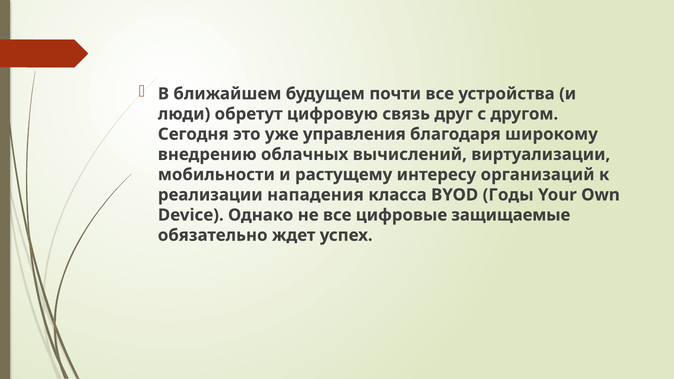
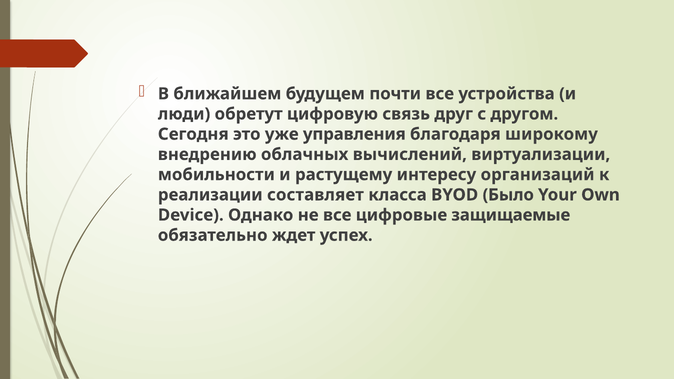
нападения: нападения -> составляет (315, 195)
Годы: Годы -> Было (508, 195)
